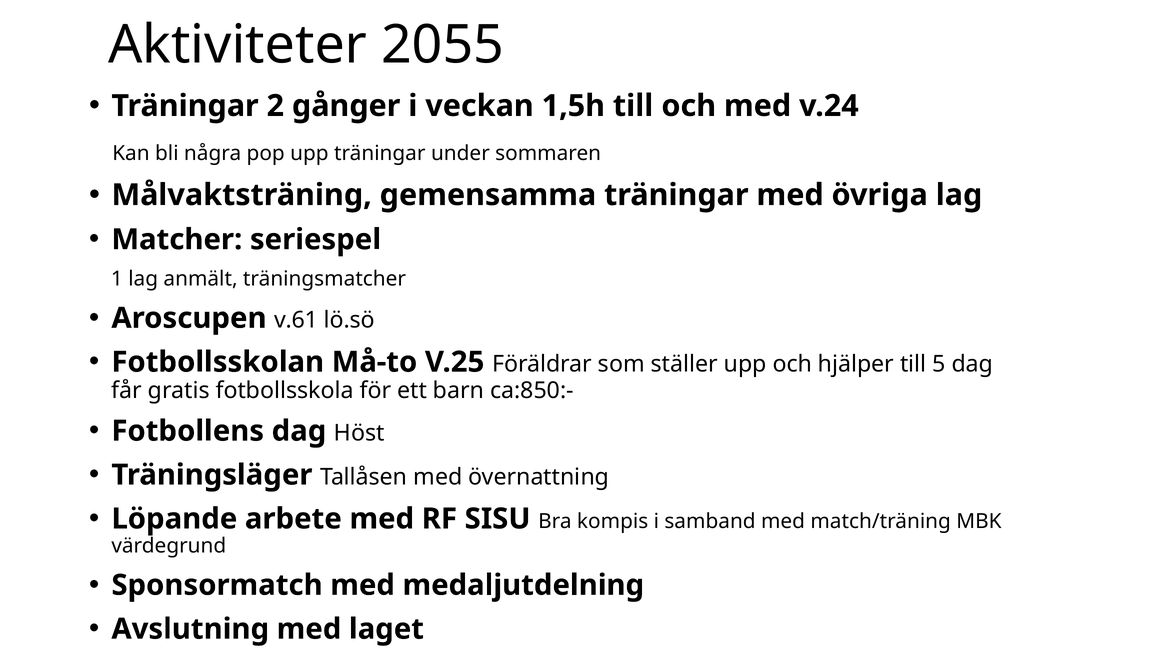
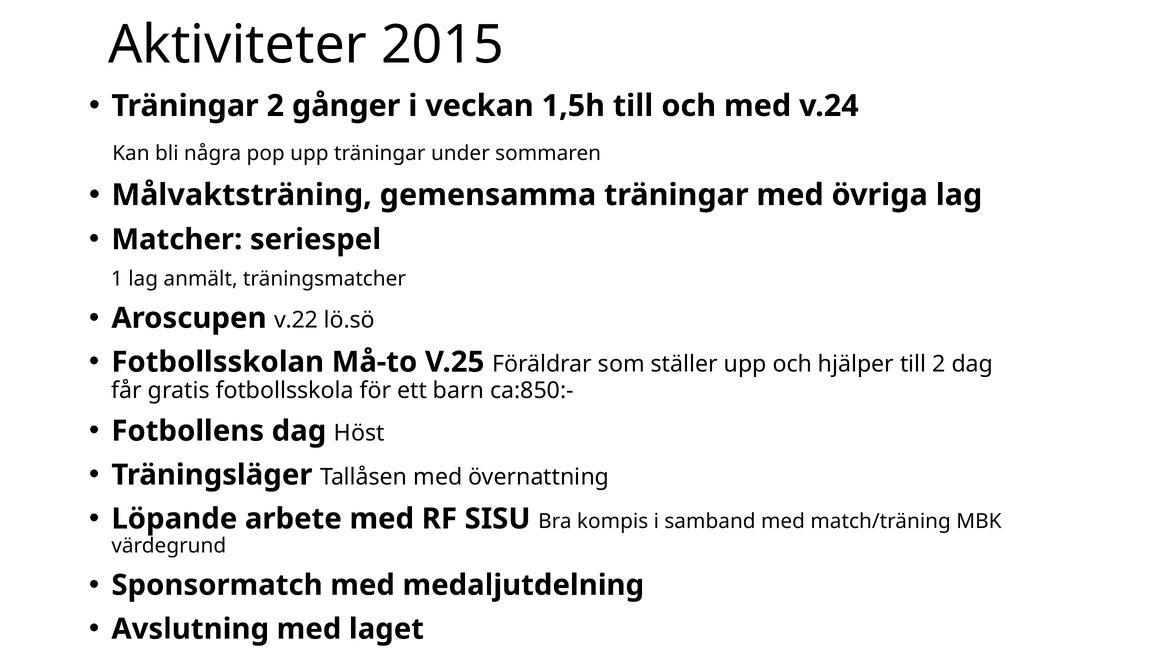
2055: 2055 -> 2015 (443, 45)
v.61: v.61 -> v.22 (296, 320)
till 5: 5 -> 2 (939, 364)
